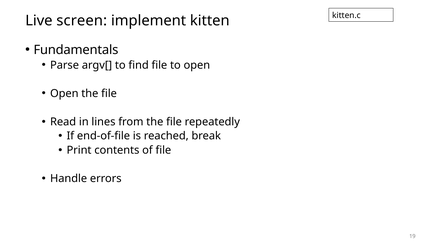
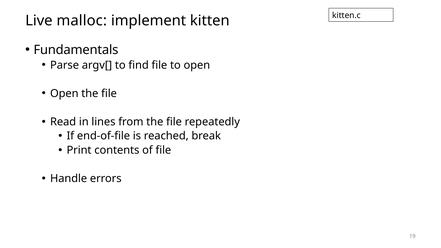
screen: screen -> malloc (82, 21)
